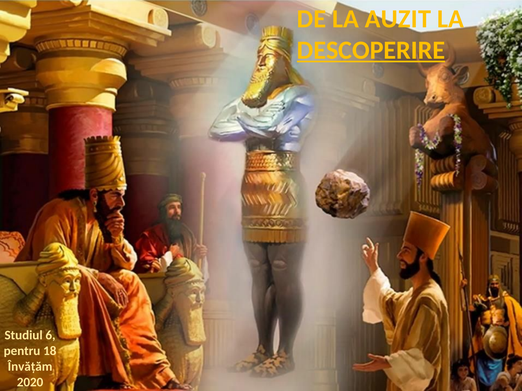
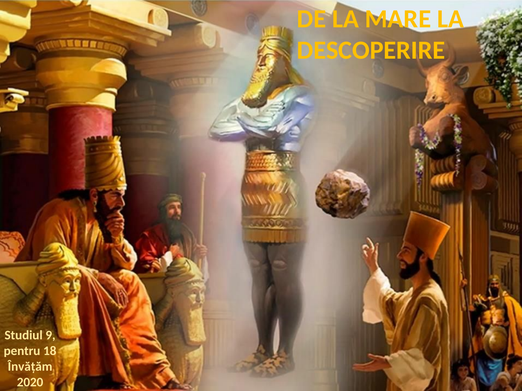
AUZIT: AUZIT -> MARE (398, 19)
DESCOPERIRE underline: present -> none (371, 50)
6: 6 -> 9 (50, 336)
